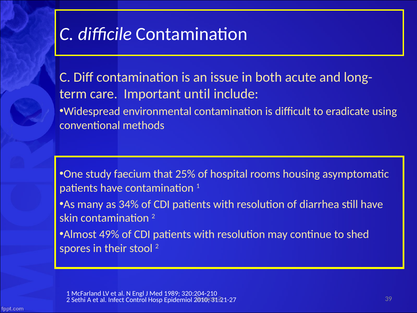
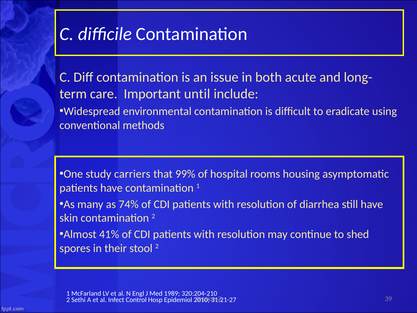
faecium: faecium -> carriers (132, 174)
25%: 25% -> 99% (185, 174)
34%: 34% -> 74% (129, 204)
49%: 49% -> 41% (109, 234)
